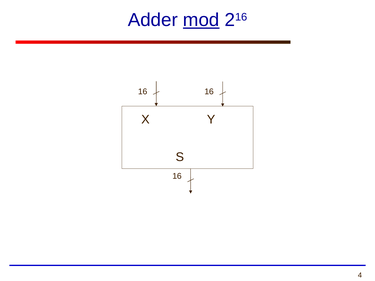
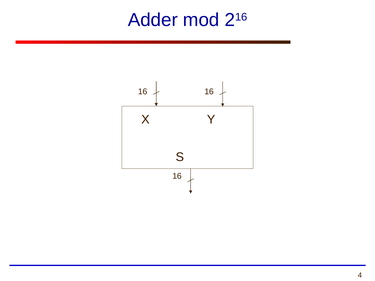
mod underline: present -> none (201, 20)
